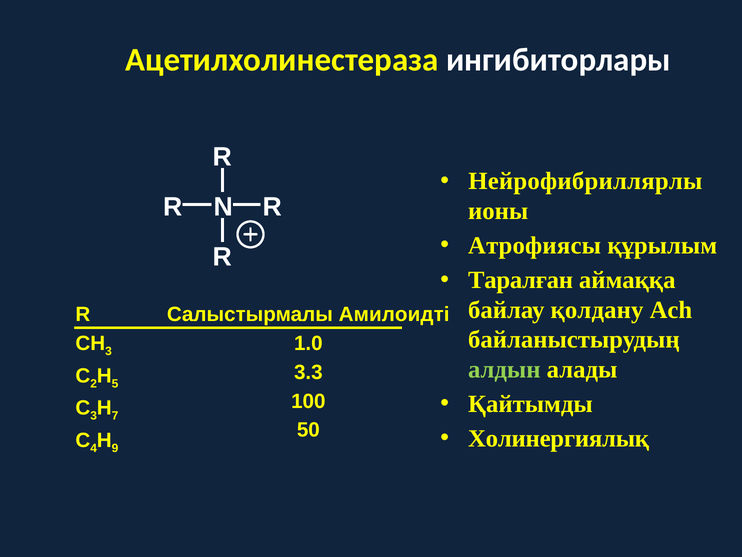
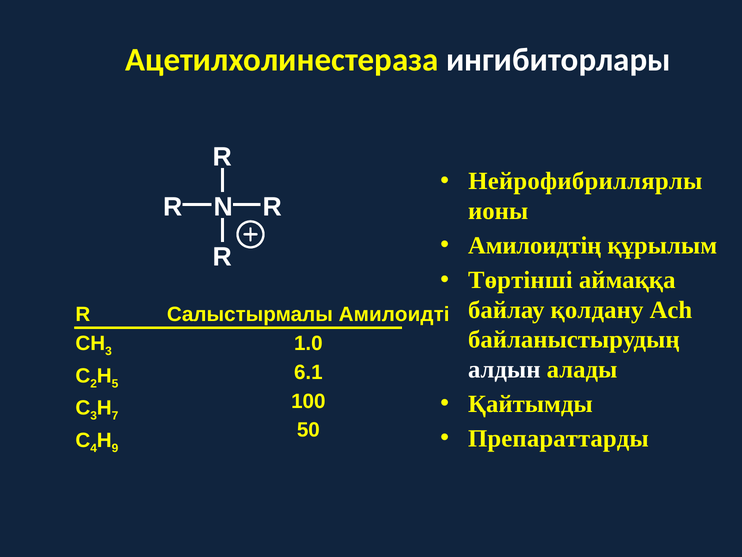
Атрофиясы: Атрофиясы -> Амилоидтің (535, 245)
Таралған: Таралған -> Төртінші (520, 280)
алдын colour: light green -> white (504, 369)
3.3: 3.3 -> 6.1 (308, 372)
Холинергиялық: Холинергиялық -> Препараттарды (558, 438)
